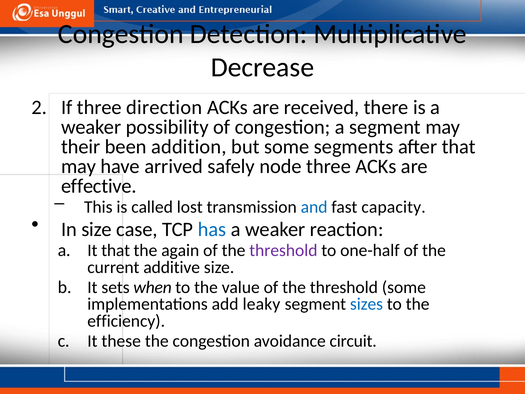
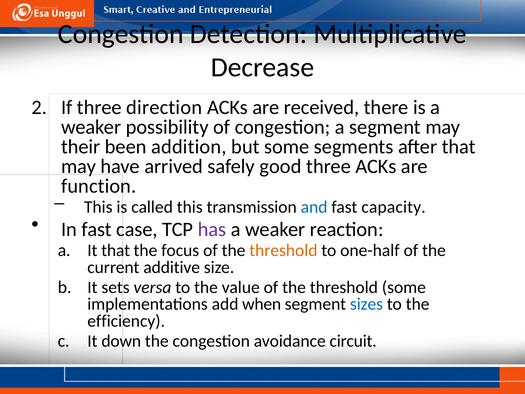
node: node -> good (281, 166)
effective: effective -> function (99, 186)
called lost: lost -> this (190, 207)
In size: size -> fast (97, 229)
has colour: blue -> purple (212, 229)
again: again -> focus (180, 250)
threshold colour: purple -> orange (283, 250)
when: when -> versa (152, 287)
leaky: leaky -> when (262, 304)
these: these -> down (121, 341)
